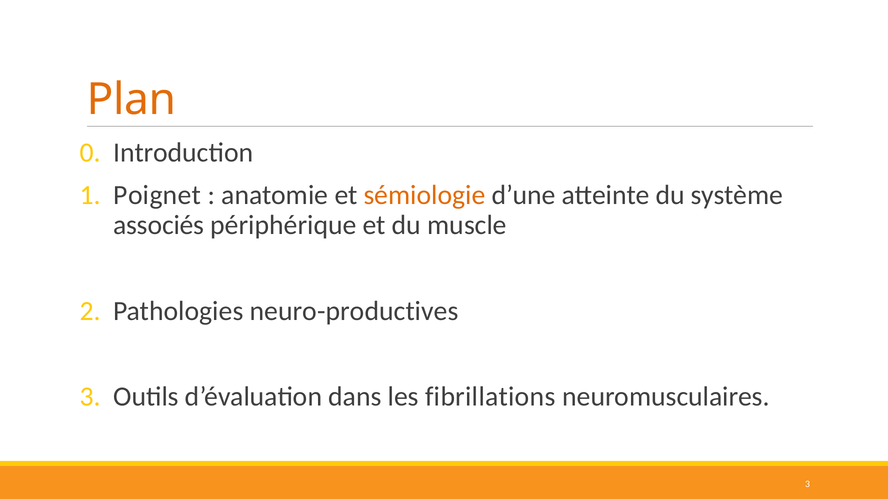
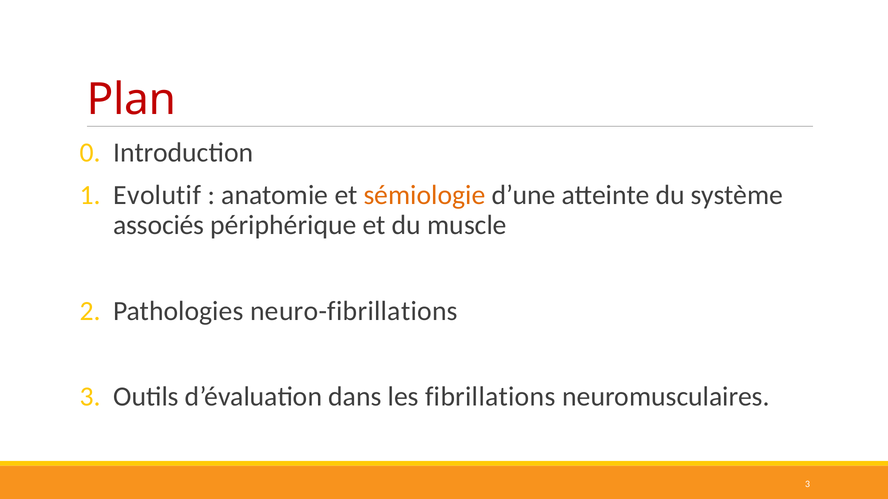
Plan colour: orange -> red (131, 99)
Poignet: Poignet -> Evolutif (157, 195)
neuro-productives: neuro-productives -> neuro-fibrillations (354, 311)
